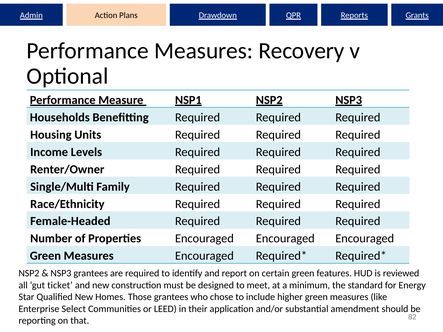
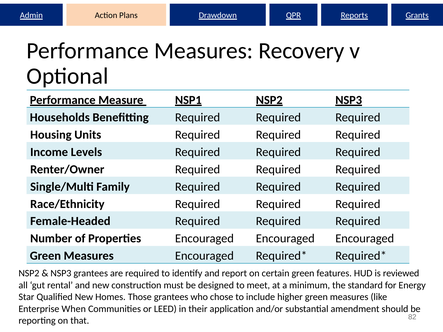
ticket: ticket -> rental (60, 285)
Select: Select -> When (74, 309)
